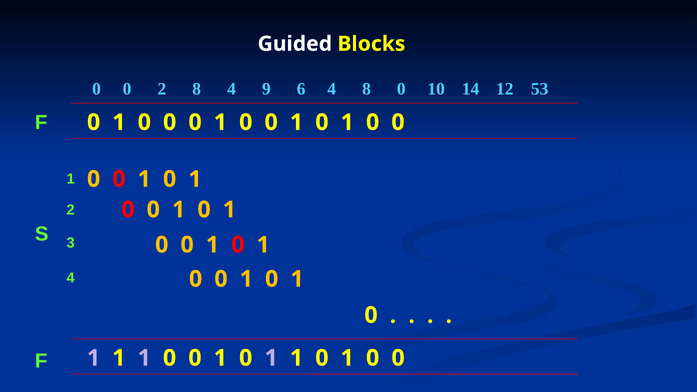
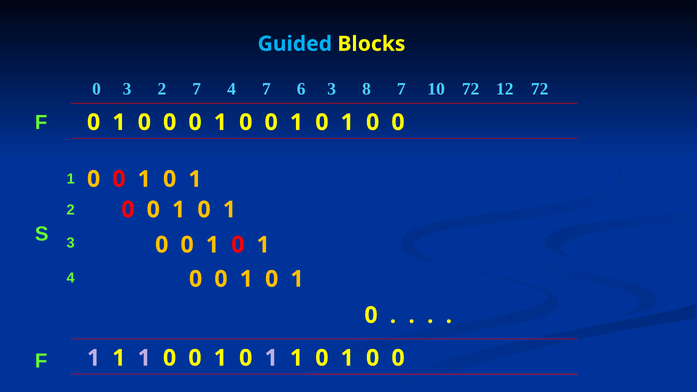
Guided colour: white -> light blue (295, 44)
0: 0 -> 3 (127, 89)
2 8: 8 -> 7 (197, 89)
4 9: 9 -> 7 (266, 89)
6 4: 4 -> 3 (332, 89)
8 0: 0 -> 7 (401, 89)
10 14: 14 -> 72 (471, 89)
12 53: 53 -> 72 (540, 89)
